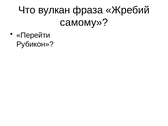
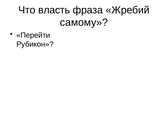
вулкан: вулкан -> власть (54, 10)
